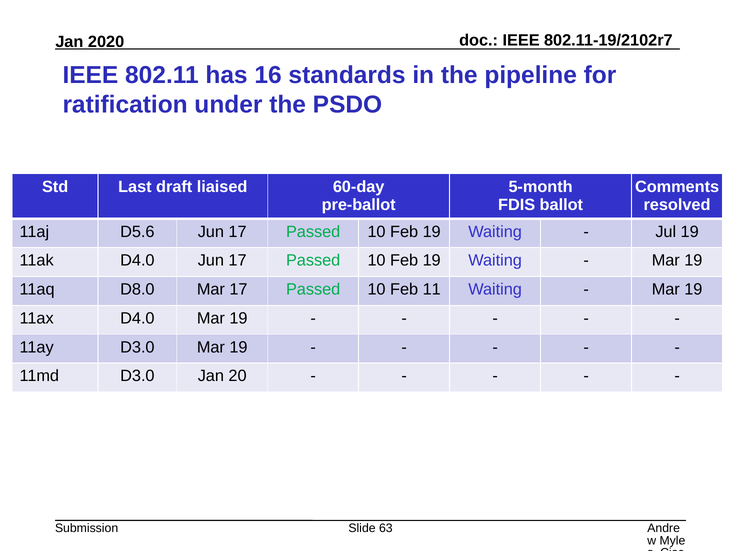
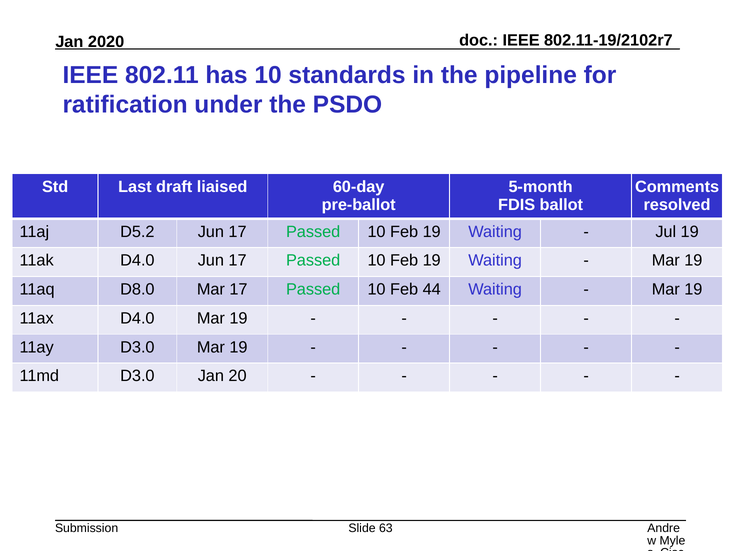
has 16: 16 -> 10 (268, 75)
D5.6: D5.6 -> D5.2 (137, 232)
11: 11 -> 44 (432, 290)
